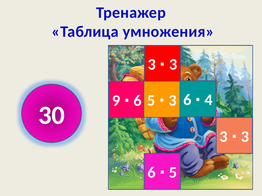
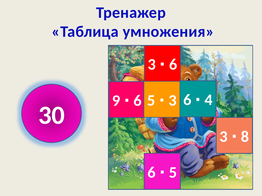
3: 3 -> 6 (173, 65)
3: 3 -> 8 (245, 137)
